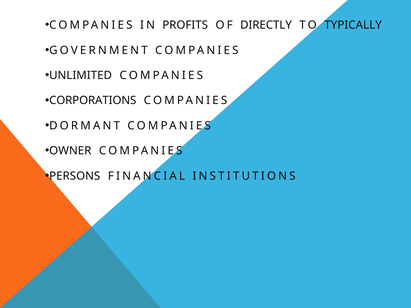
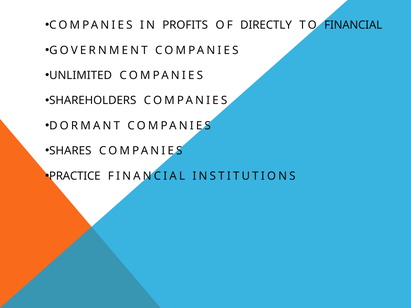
TO TYPICALLY: TYPICALLY -> FINANCIAL (353, 25)
CORPORATIONS: CORPORATIONS -> SHAREHOLDERS (93, 101)
OWNER: OWNER -> SHARES (70, 151)
PERSONS: PERSONS -> PRACTICE (75, 176)
